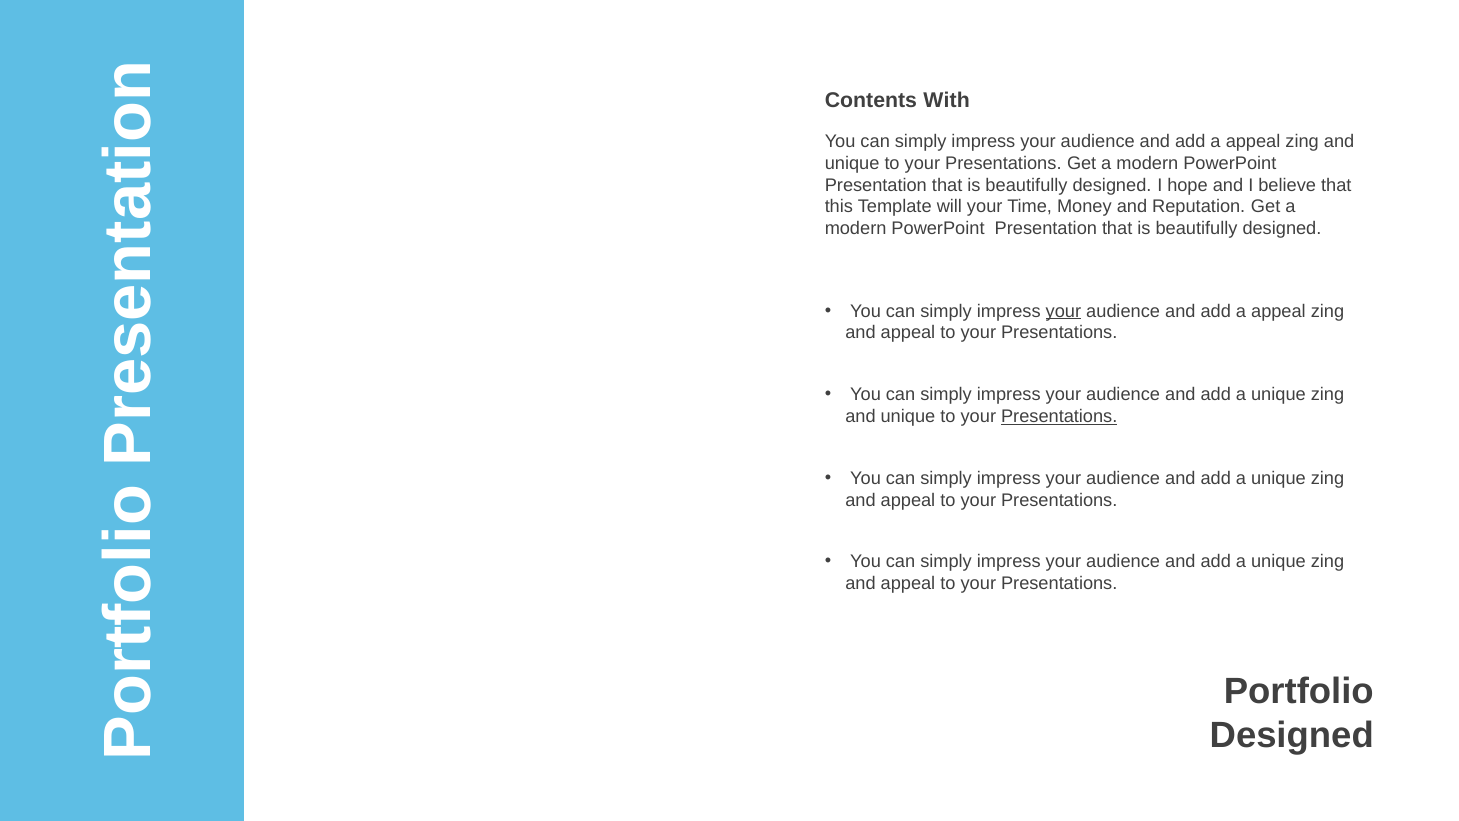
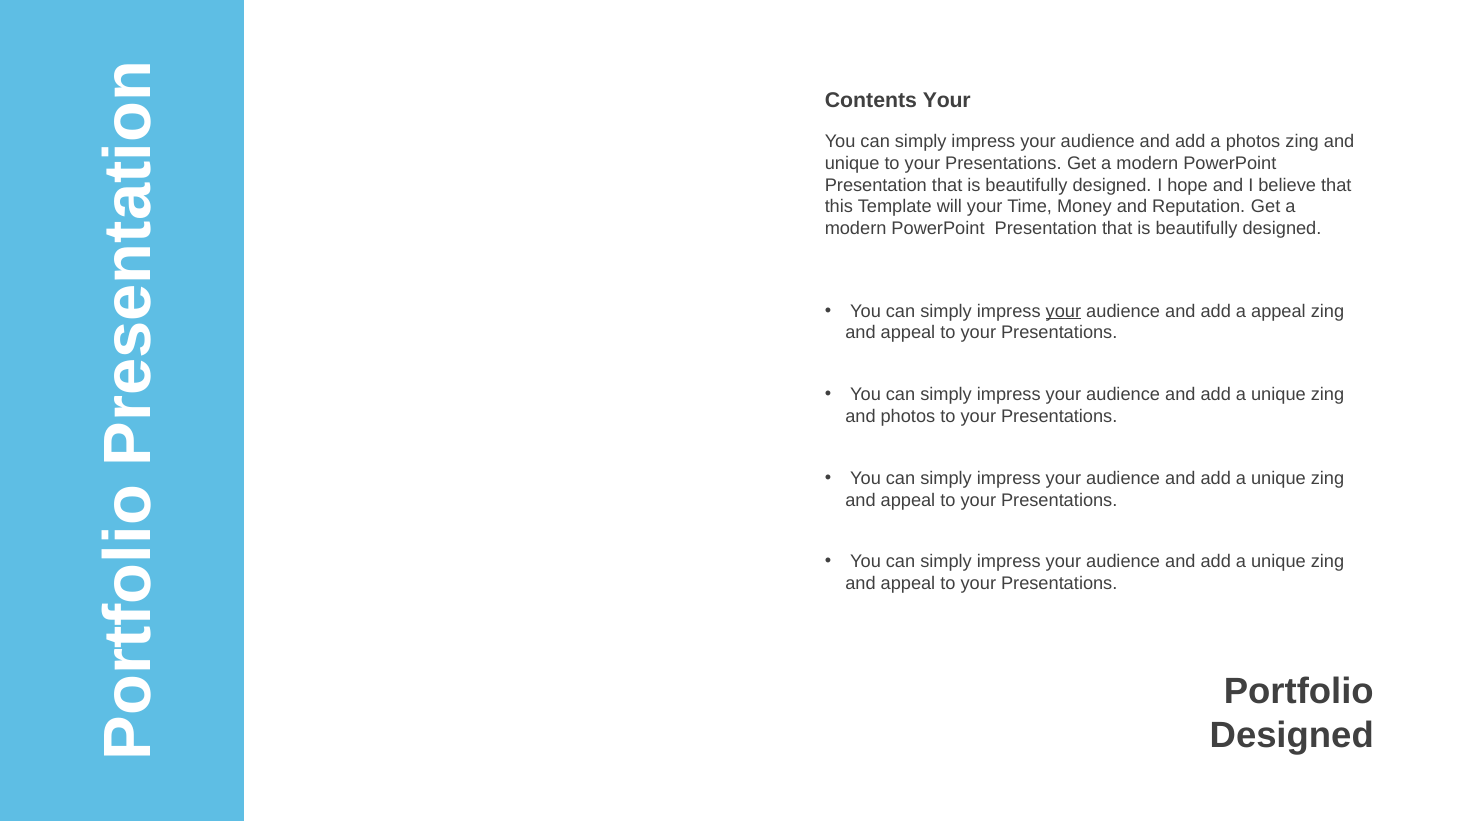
Contents With: With -> Your (947, 100)
appeal: appeal -> photos (1253, 141)
unique: unique -> photos (908, 416)
Presentations underline: present -> none (1059, 416)
